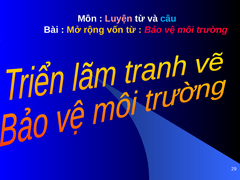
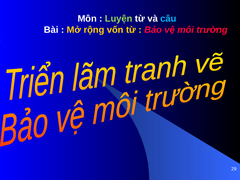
Luyện colour: pink -> light green (119, 19)
